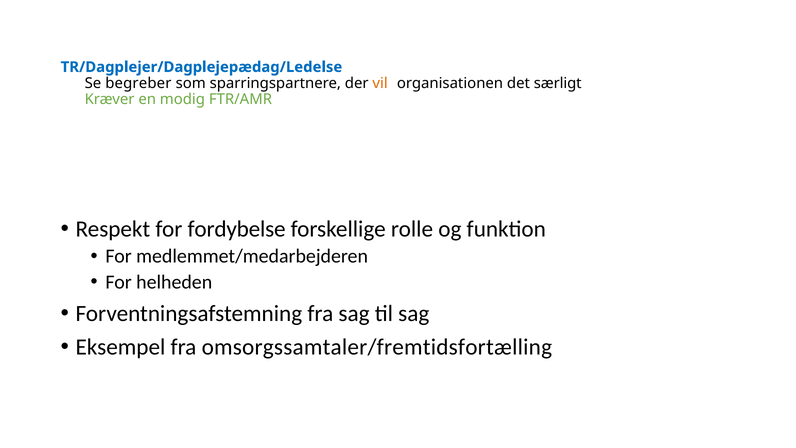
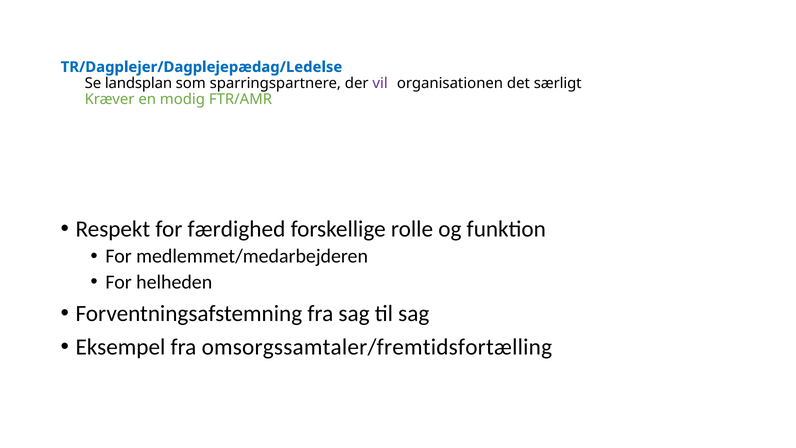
begreber: begreber -> landsplan (139, 83)
vil colour: orange -> purple (380, 83)
fordybelse: fordybelse -> færdighed (236, 229)
